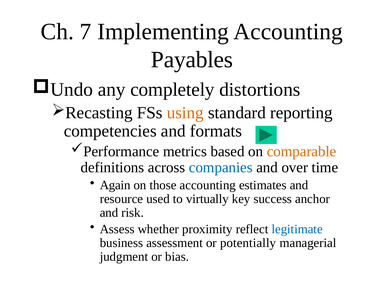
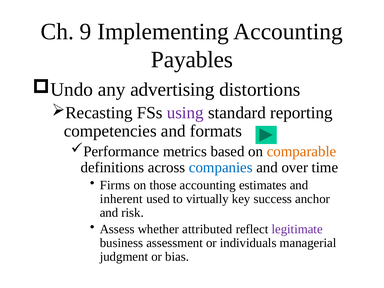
7: 7 -> 9 (86, 32)
completely: completely -> advertising (172, 90)
using colour: orange -> purple (185, 113)
Again: Again -> Firms (115, 185)
resource: resource -> inherent (121, 199)
proximity: proximity -> attributed (207, 229)
legitimate colour: blue -> purple (297, 229)
potentially: potentially -> individuals (248, 243)
